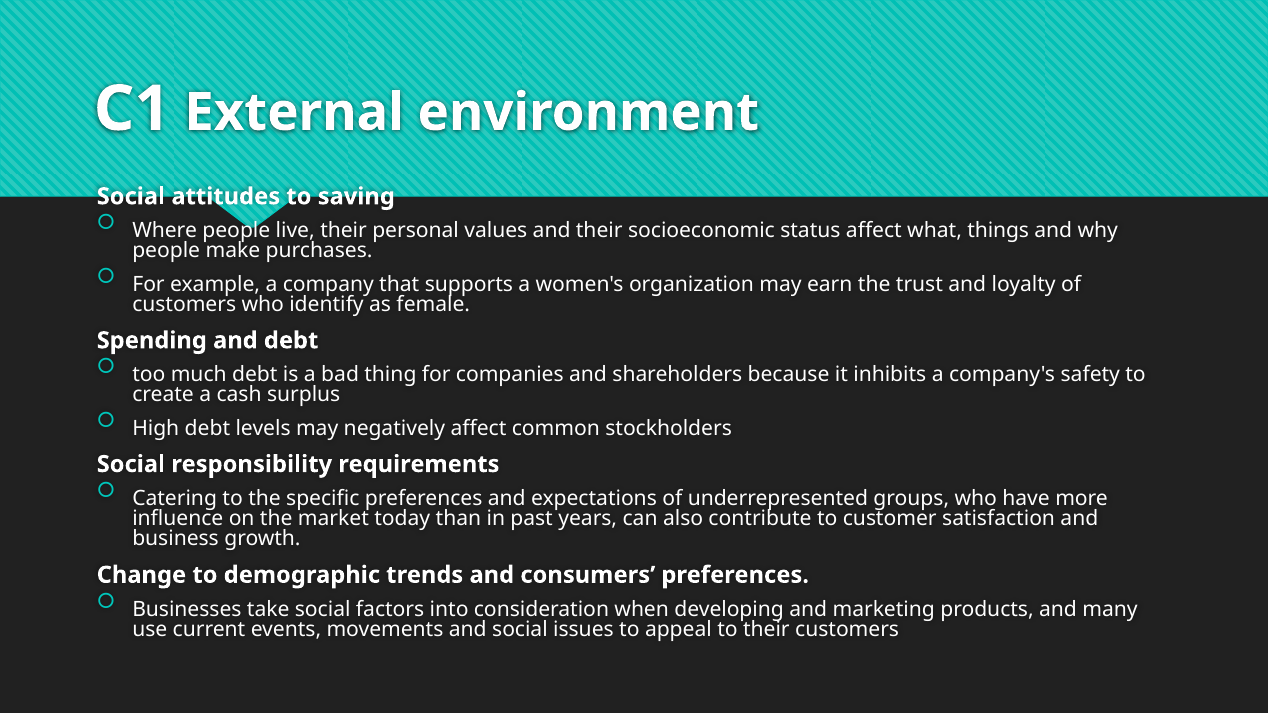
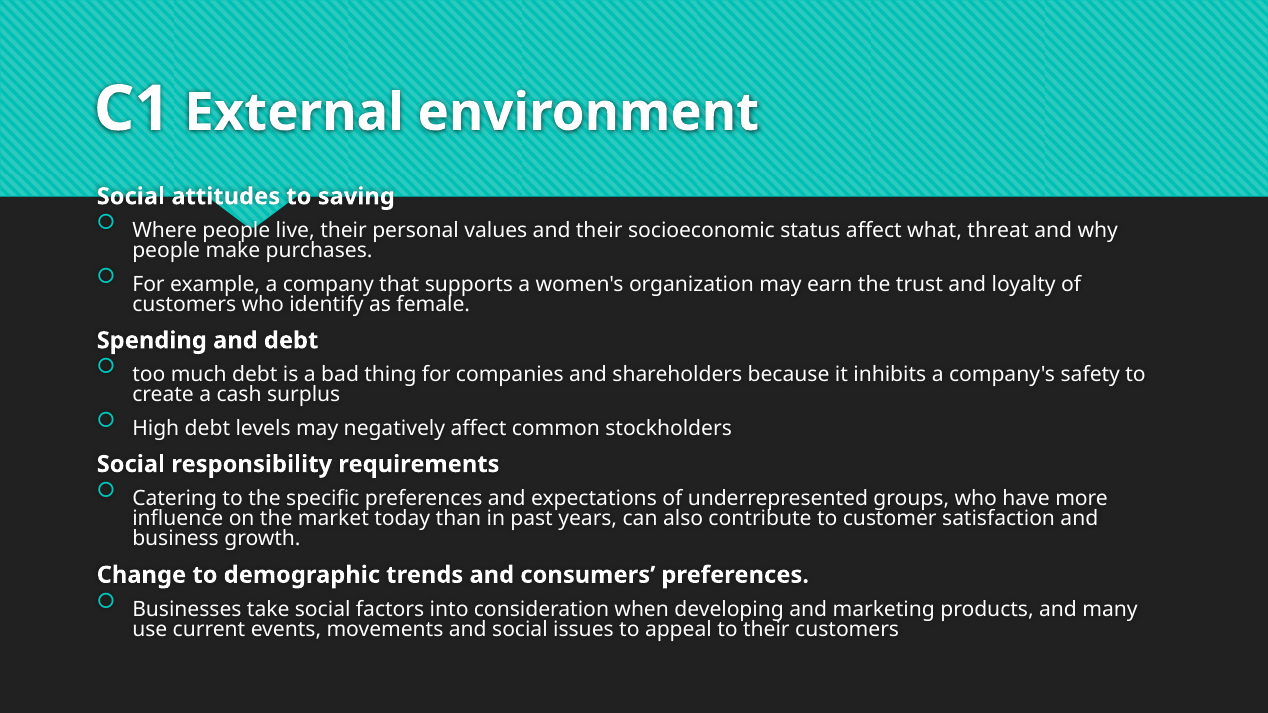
things: things -> threat (998, 231)
